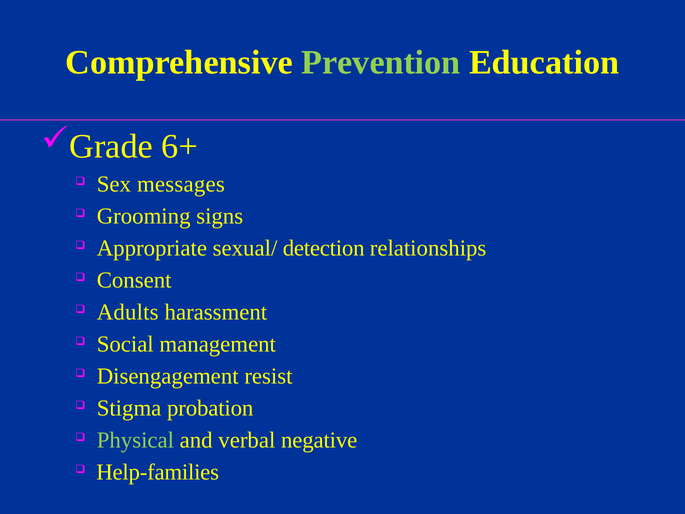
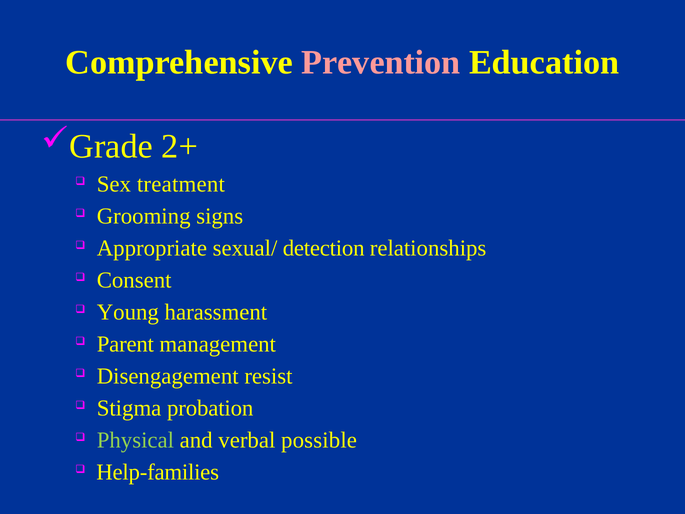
Prevention colour: light green -> pink (381, 62)
6+: 6+ -> 2+ (180, 146)
messages: messages -> treatment (181, 184)
Adults: Adults -> Young (128, 312)
Social: Social -> Parent (125, 344)
negative: negative -> possible (319, 440)
